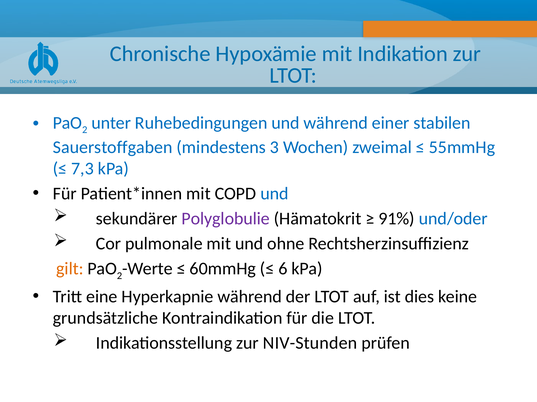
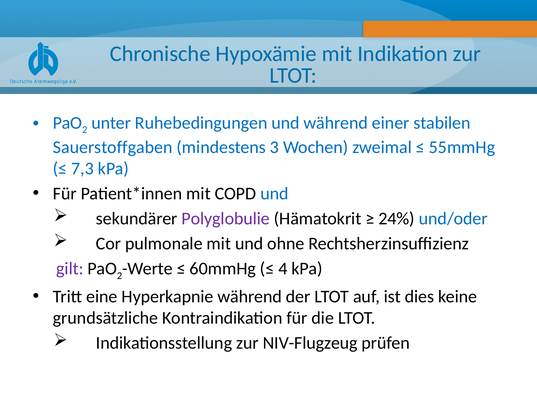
91%: 91% -> 24% (397, 219)
gilt colour: orange -> purple (70, 269)
6: 6 -> 4 (283, 269)
NIV-Stunden: NIV-Stunden -> NIV-Flugzeug (310, 344)
